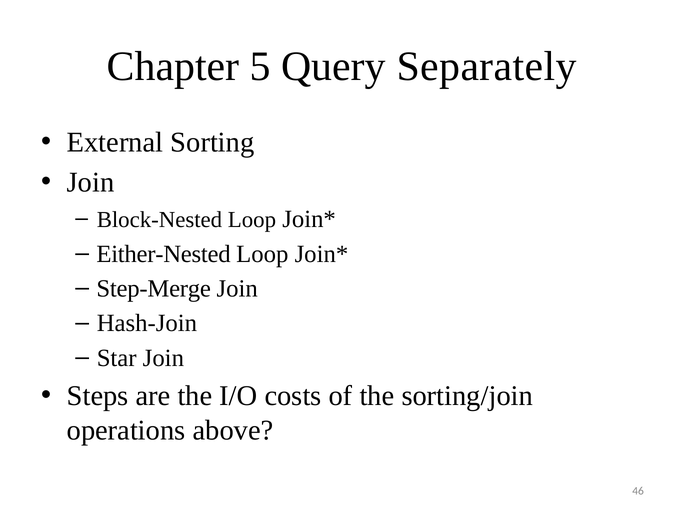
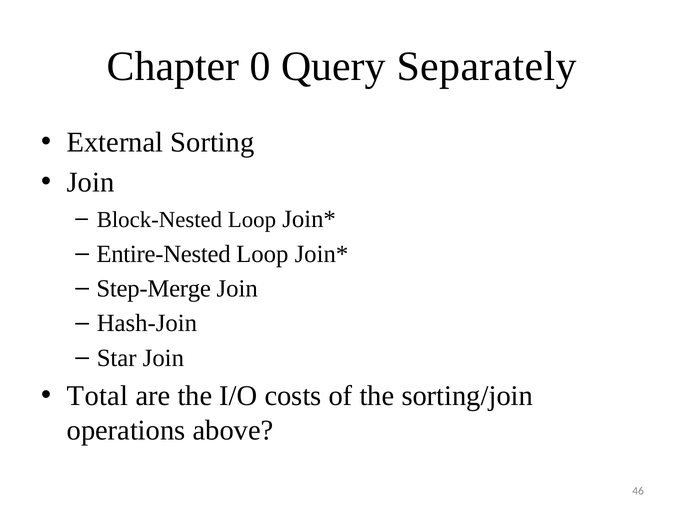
5: 5 -> 0 (260, 66)
Either-Nested: Either-Nested -> Entire-Nested (164, 254)
Steps: Steps -> Total (97, 396)
